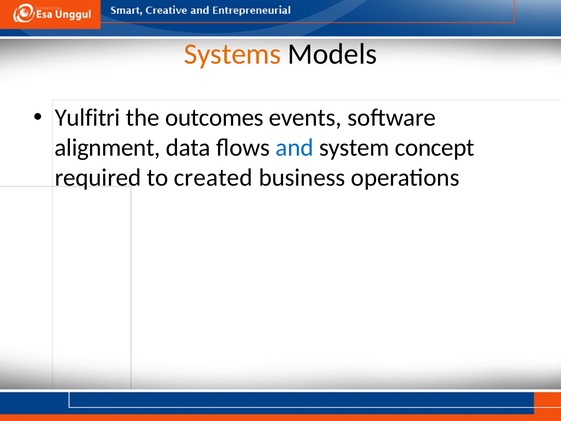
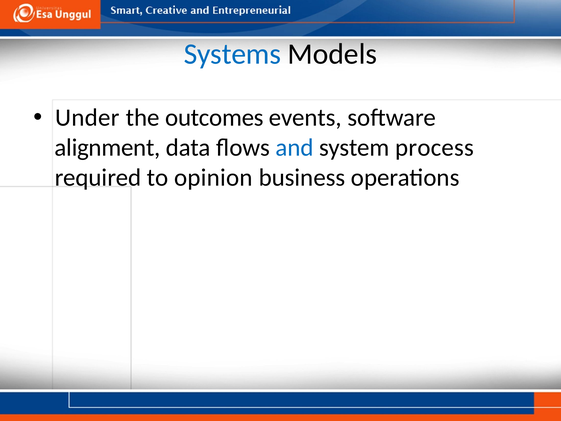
Systems colour: orange -> blue (232, 54)
Yulfitri: Yulfitri -> Under (87, 118)
concept: concept -> process (435, 148)
created: created -> opinion (213, 178)
